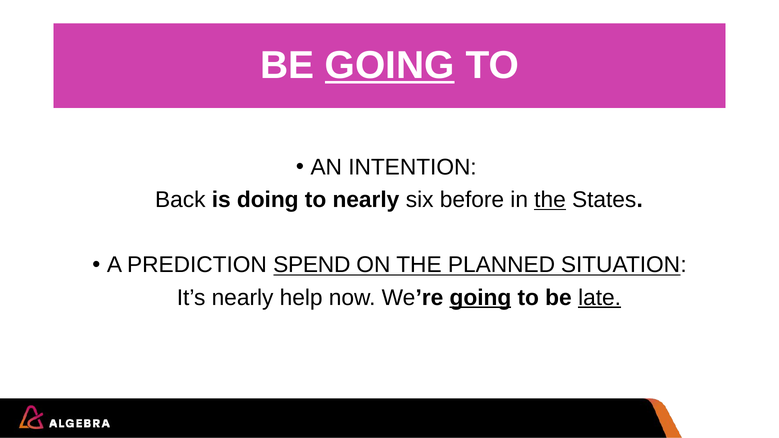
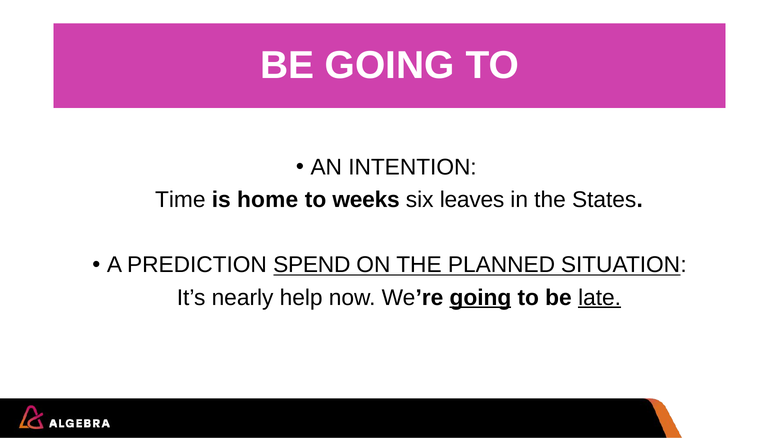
GOING underline: present -> none (390, 65)
Back: Back -> Time (180, 200)
doing: doing -> home (268, 200)
to nearly: nearly -> weeks (366, 200)
before: before -> leaves (472, 200)
the underline: present -> none (550, 200)
